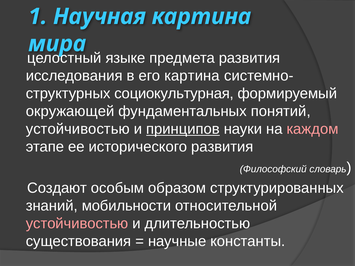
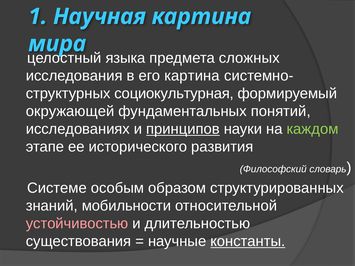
языке: языке -> языка (125, 58)
предмета развития: развития -> сложных (249, 58)
устойчивостью: устойчивостью -> исследованиях (78, 129)
каждом colour: pink -> light green (313, 129)
Создают: Создают -> Системе (57, 188)
константы underline: none -> present (248, 242)
